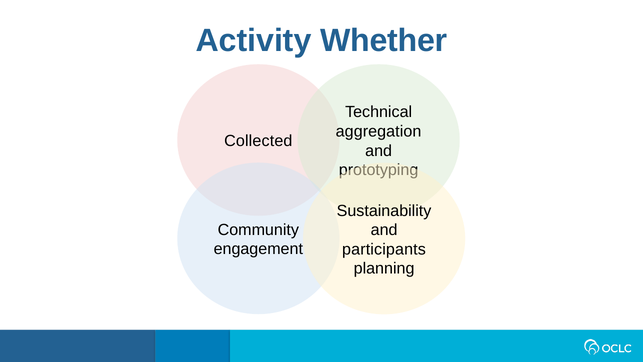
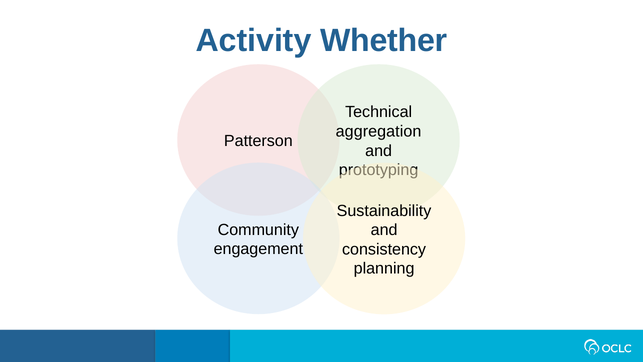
Collected: Collected -> Patterson (258, 141)
participants: participants -> consistency (384, 249)
